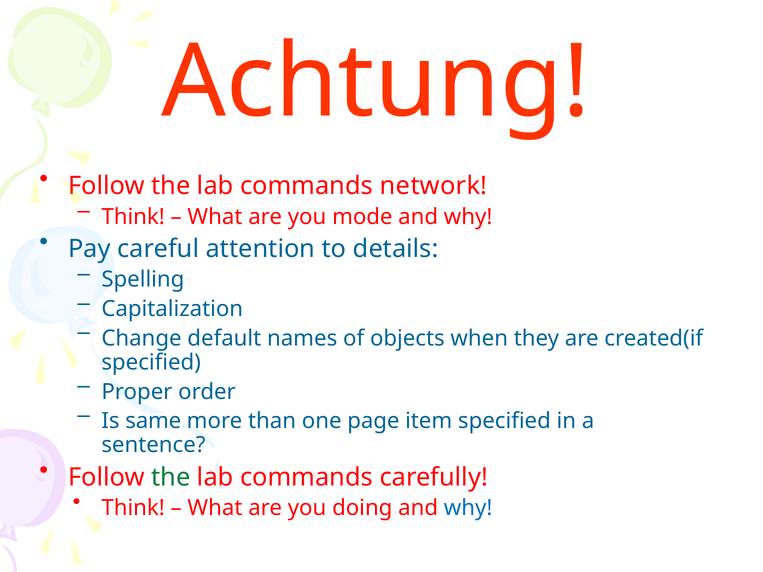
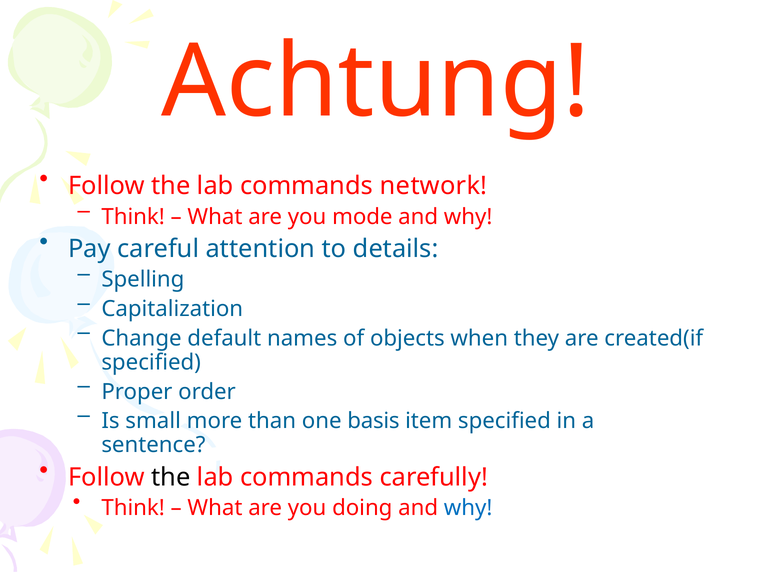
same: same -> small (153, 421)
page: page -> basis (373, 421)
the colour: green -> black (171, 478)
